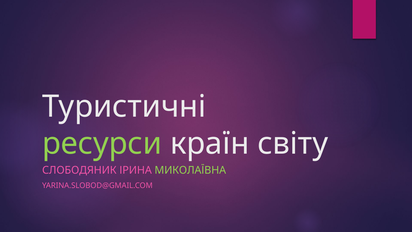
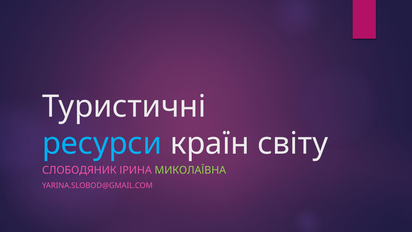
ресурси colour: light green -> light blue (102, 144)
